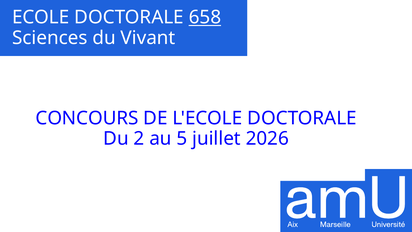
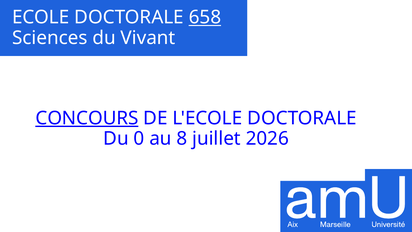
CONCOURS underline: none -> present (87, 118)
2: 2 -> 0 (139, 139)
5: 5 -> 8 (182, 139)
